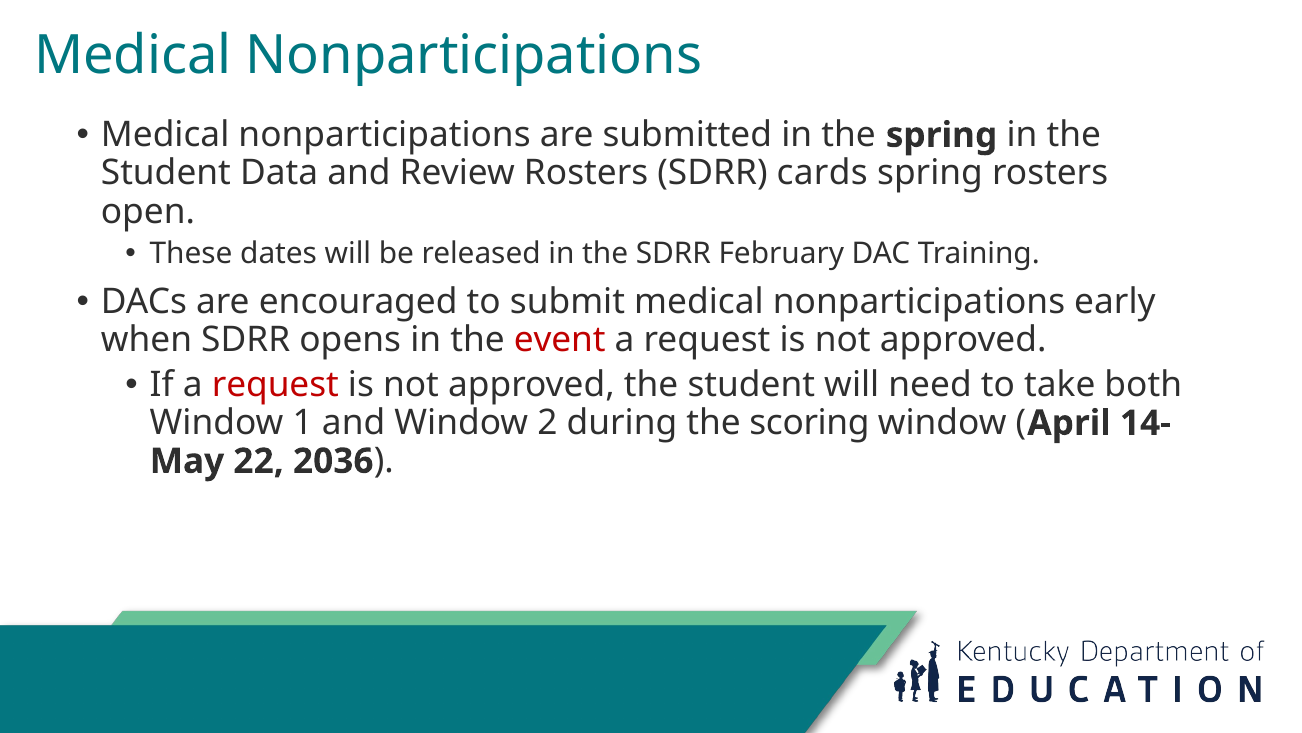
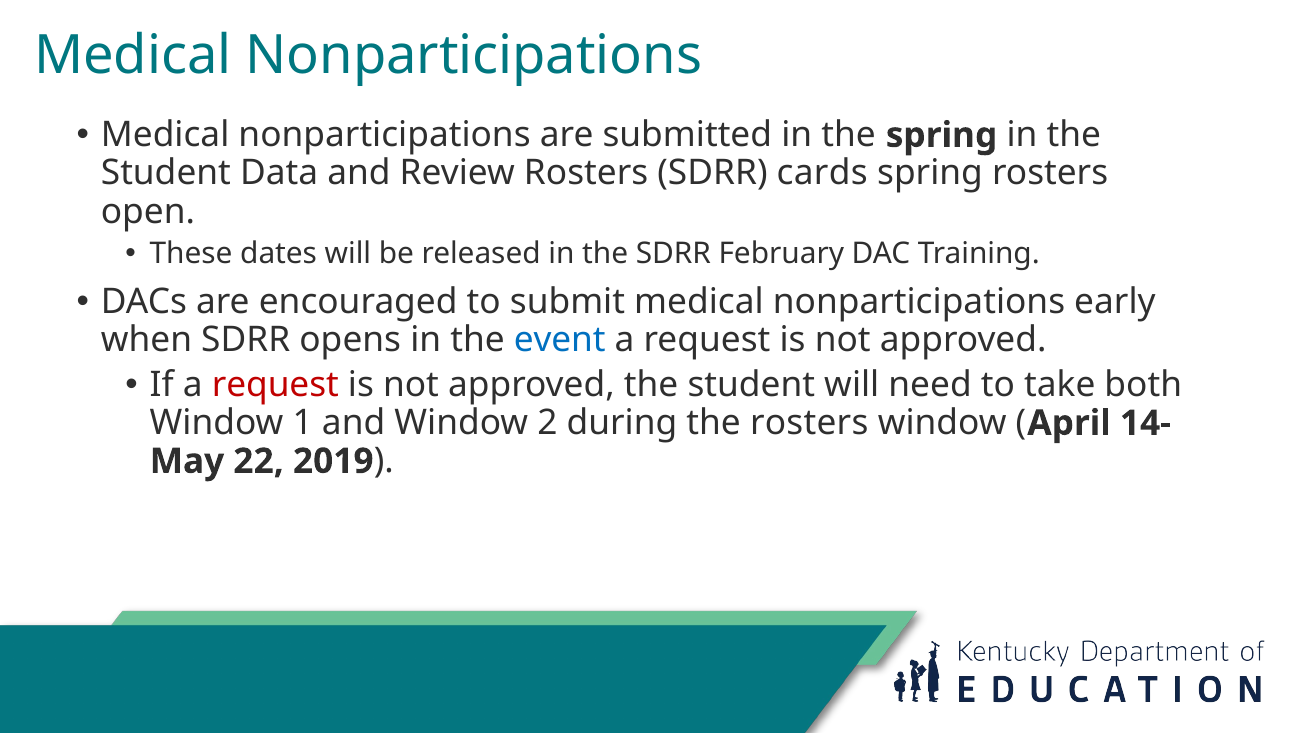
event colour: red -> blue (560, 340)
the scoring: scoring -> rosters (809, 423)
2036: 2036 -> 2019 (333, 461)
